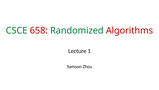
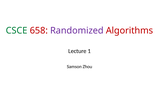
Randomized colour: green -> purple (77, 30)
